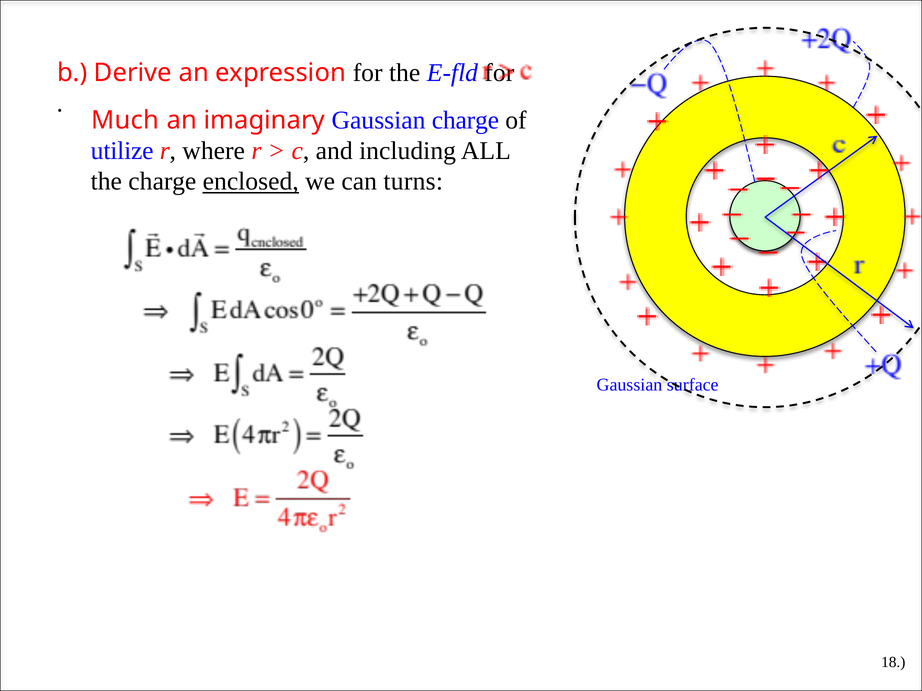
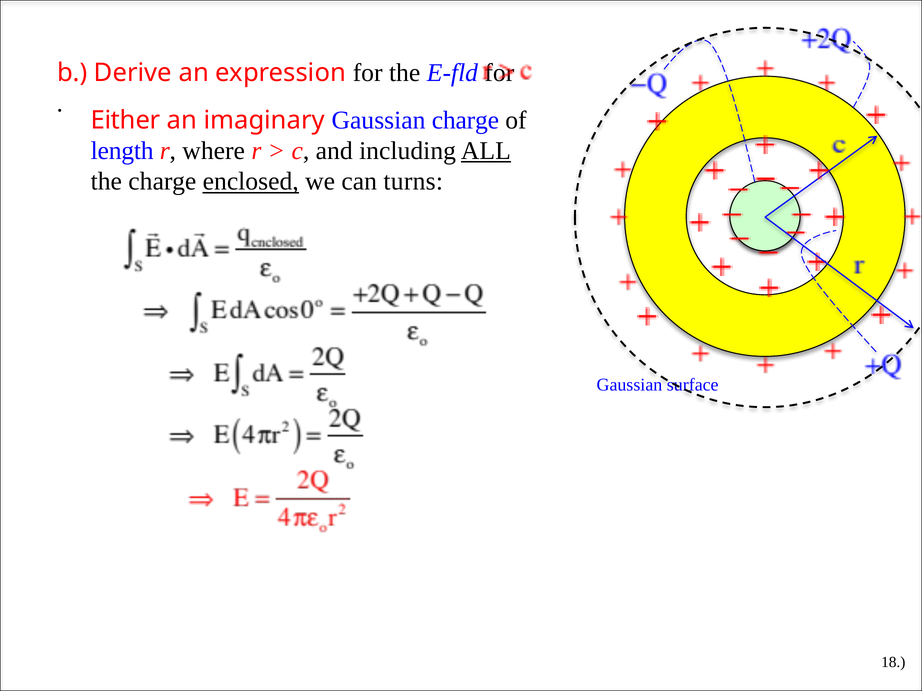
Much: Much -> Either (125, 120)
utilize: utilize -> length (122, 151)
ALL underline: none -> present (486, 151)
